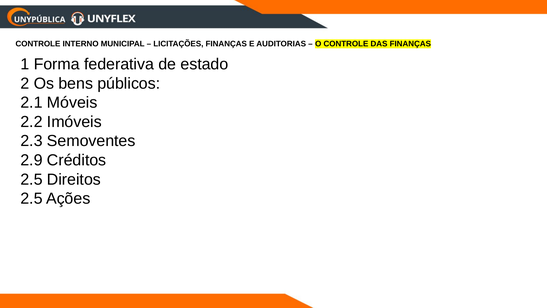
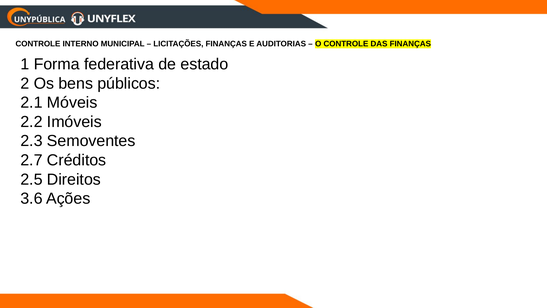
2.9: 2.9 -> 2.7 (32, 160)
2.5: 2.5 -> 3.6 (32, 198)
